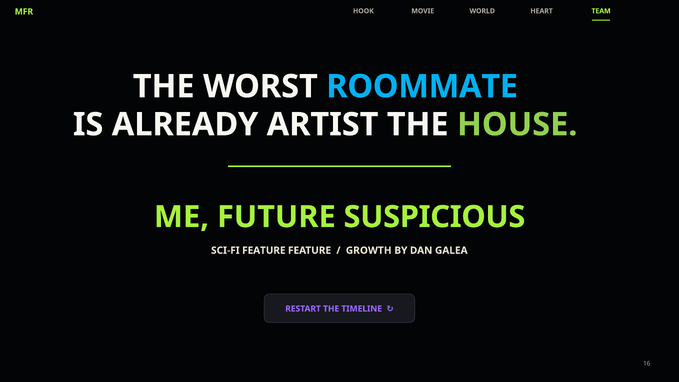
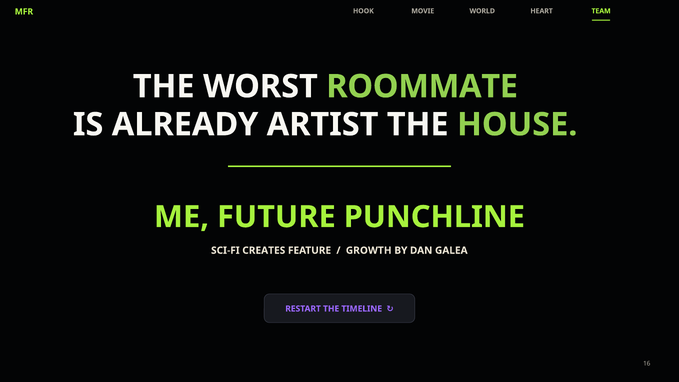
ROOMMATE colour: light blue -> light green (422, 87)
SUSPICIOUS: SUSPICIOUS -> PUNCHLINE (434, 217)
SCI-FI FEATURE: FEATURE -> CREATES (264, 250)
